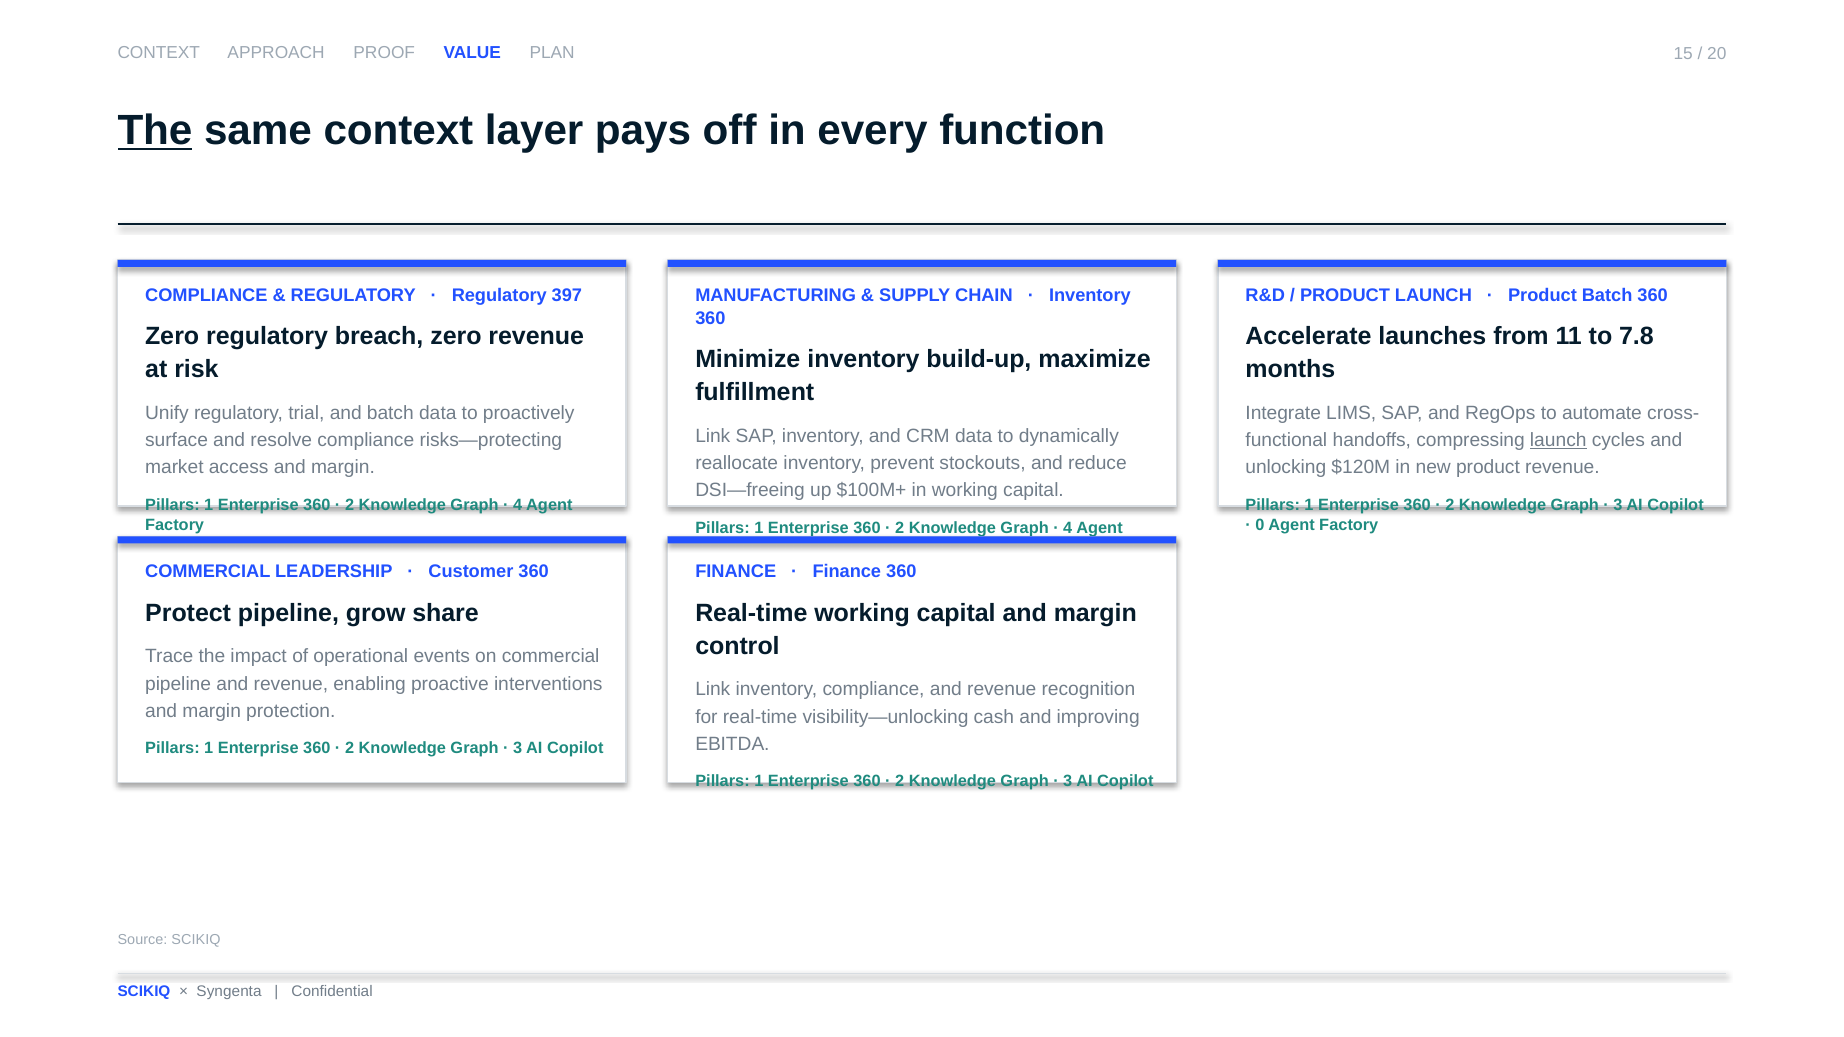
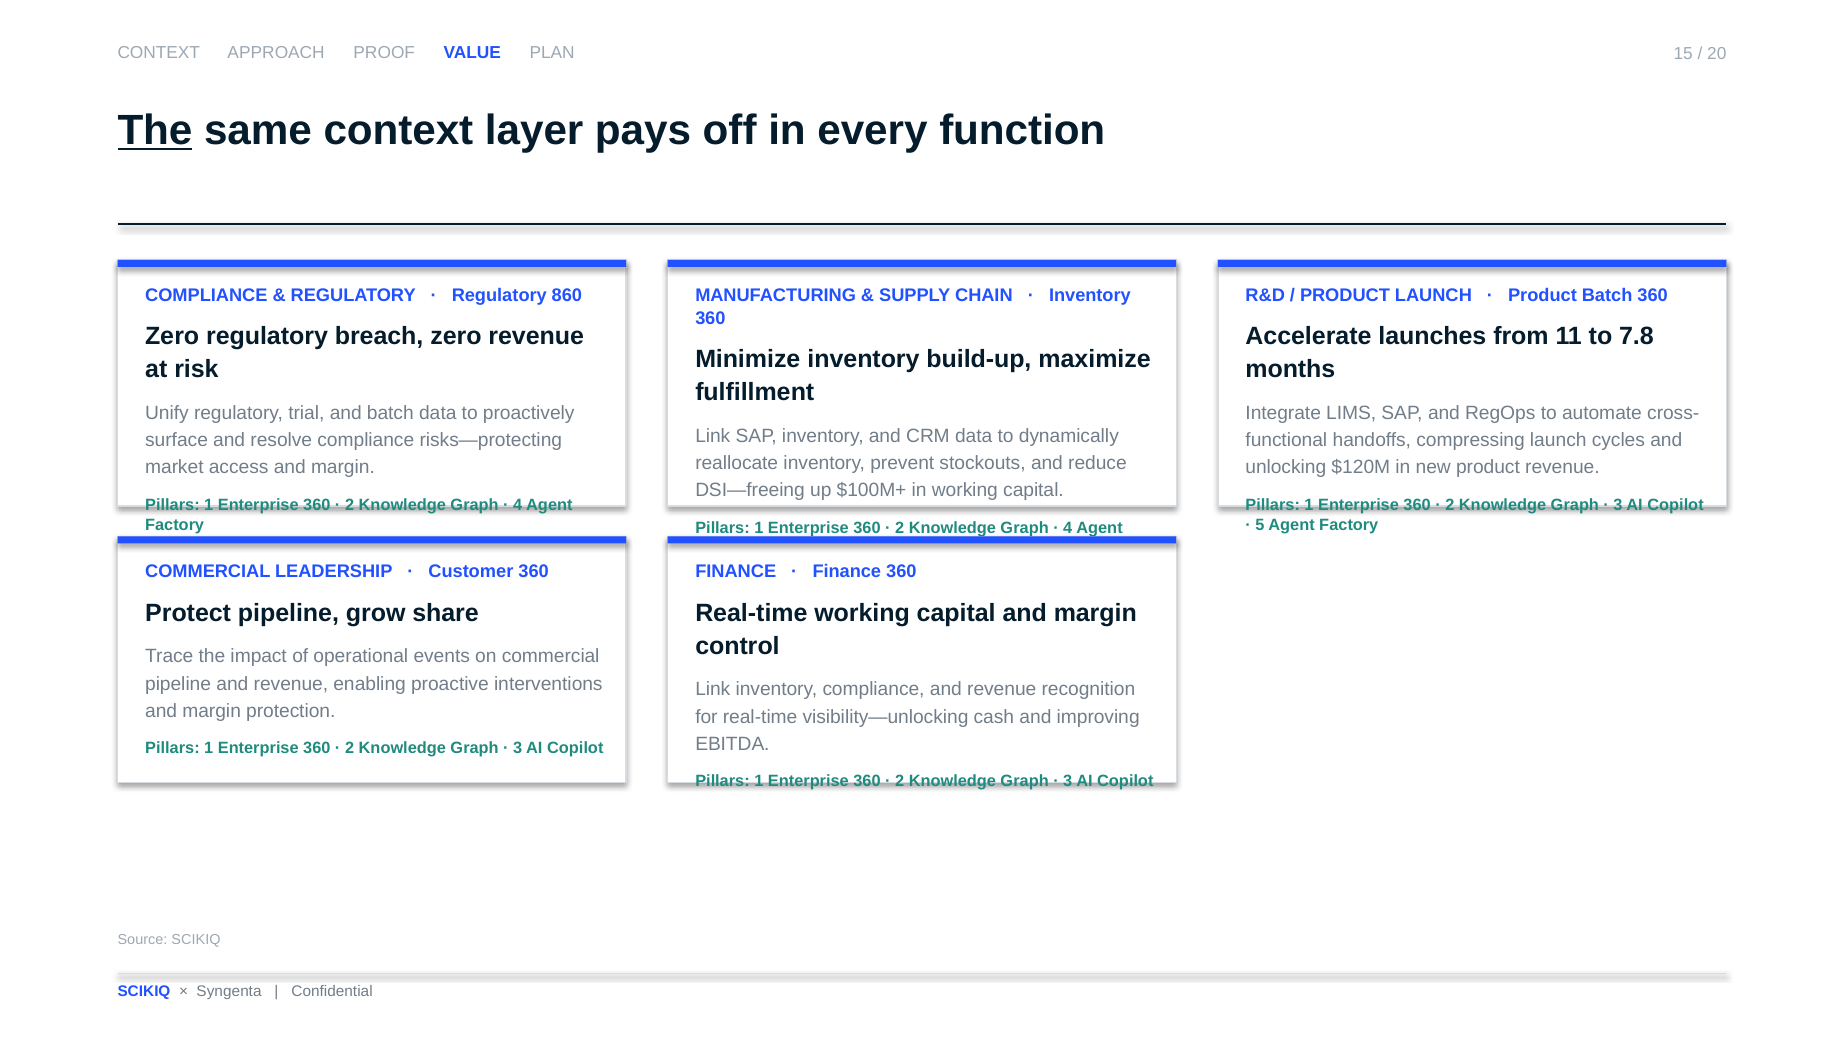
397: 397 -> 860 (567, 295)
launch underline: present -> none (1558, 440)
0: 0 -> 5 (1260, 526)
